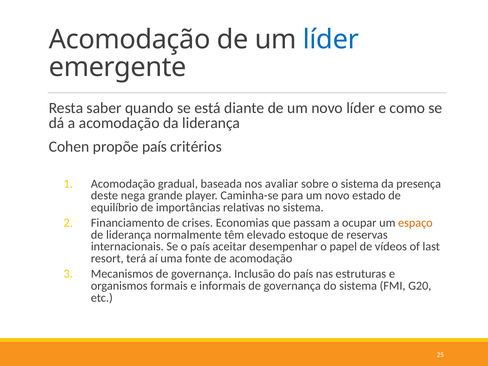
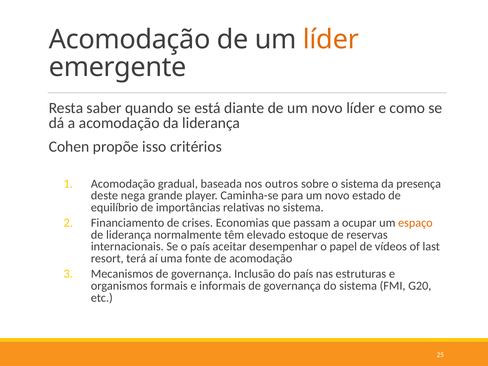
líder colour: blue -> orange (331, 40)
propõe país: país -> isso (154, 147)
avaliar: avaliar -> outros (282, 184)
